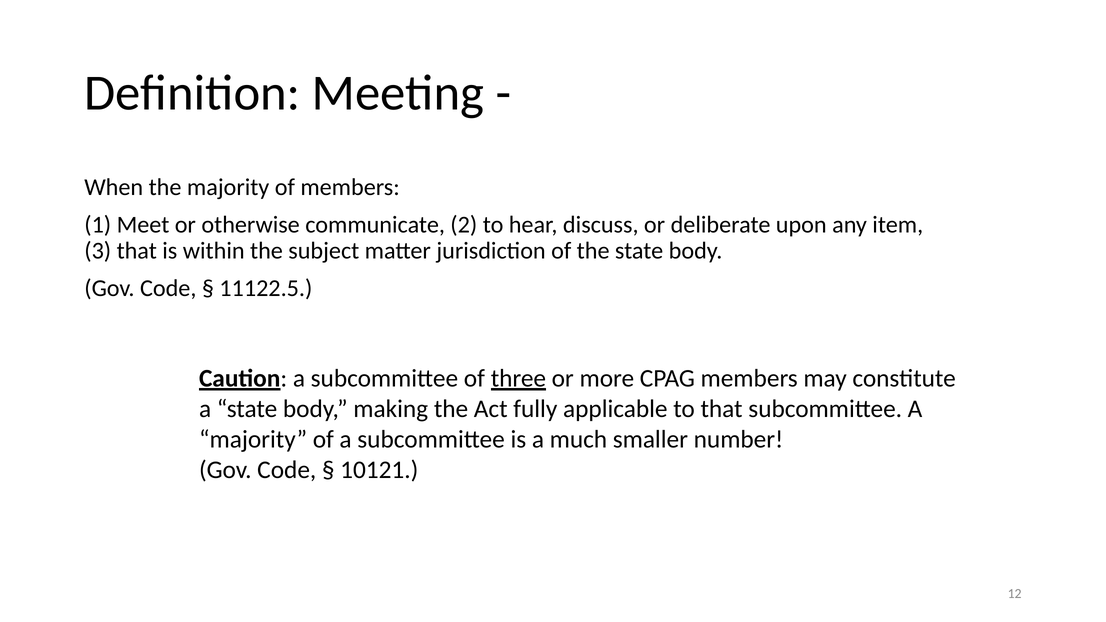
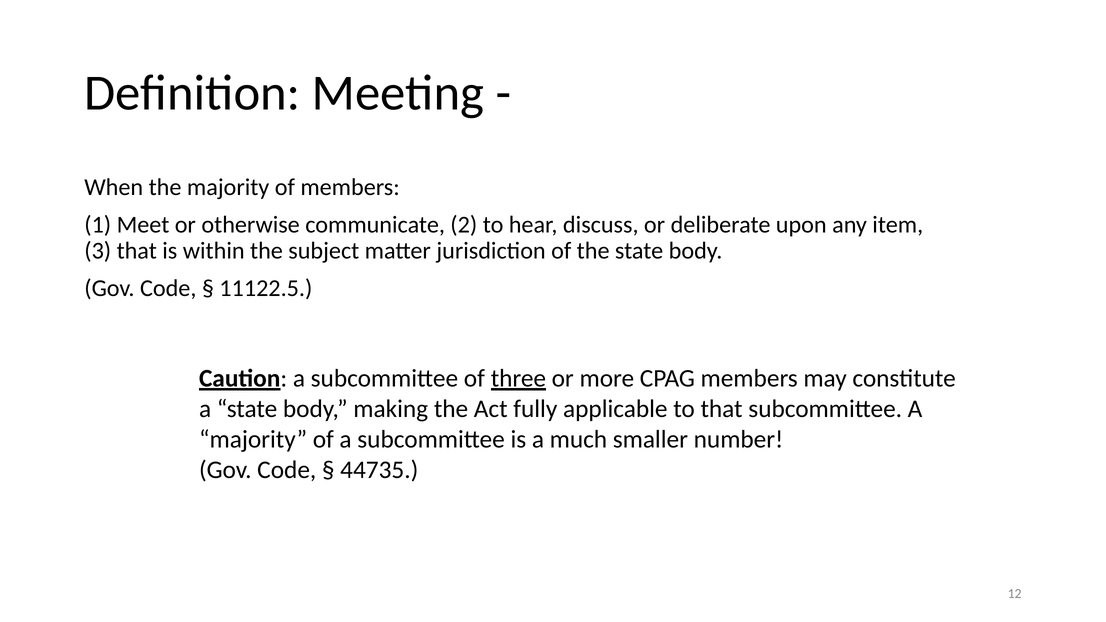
10121: 10121 -> 44735 (379, 470)
